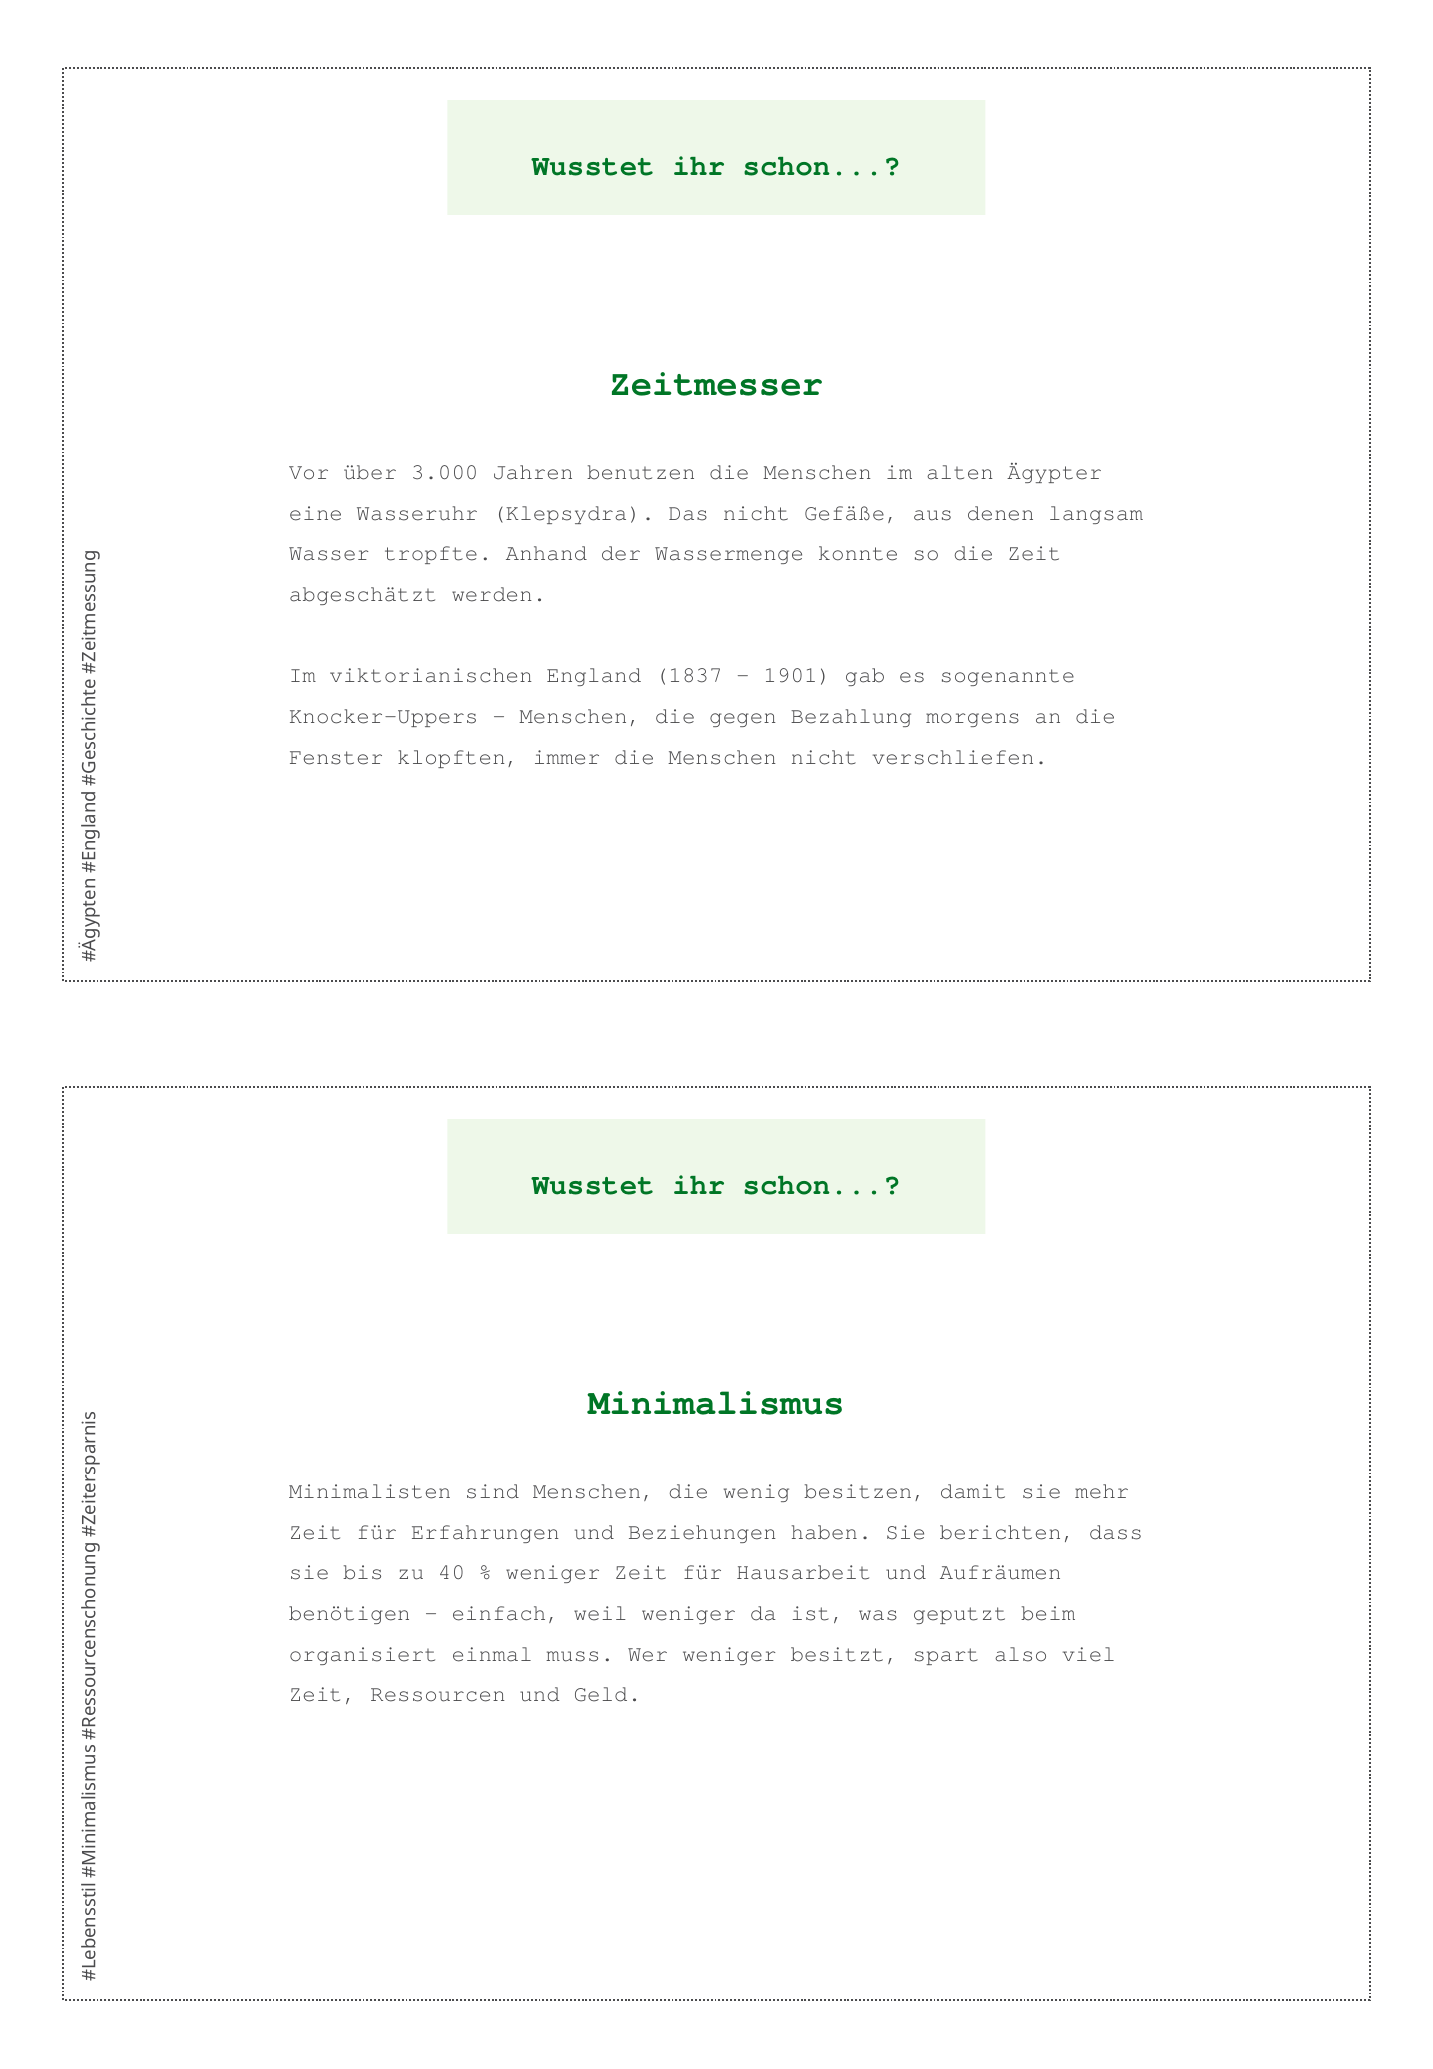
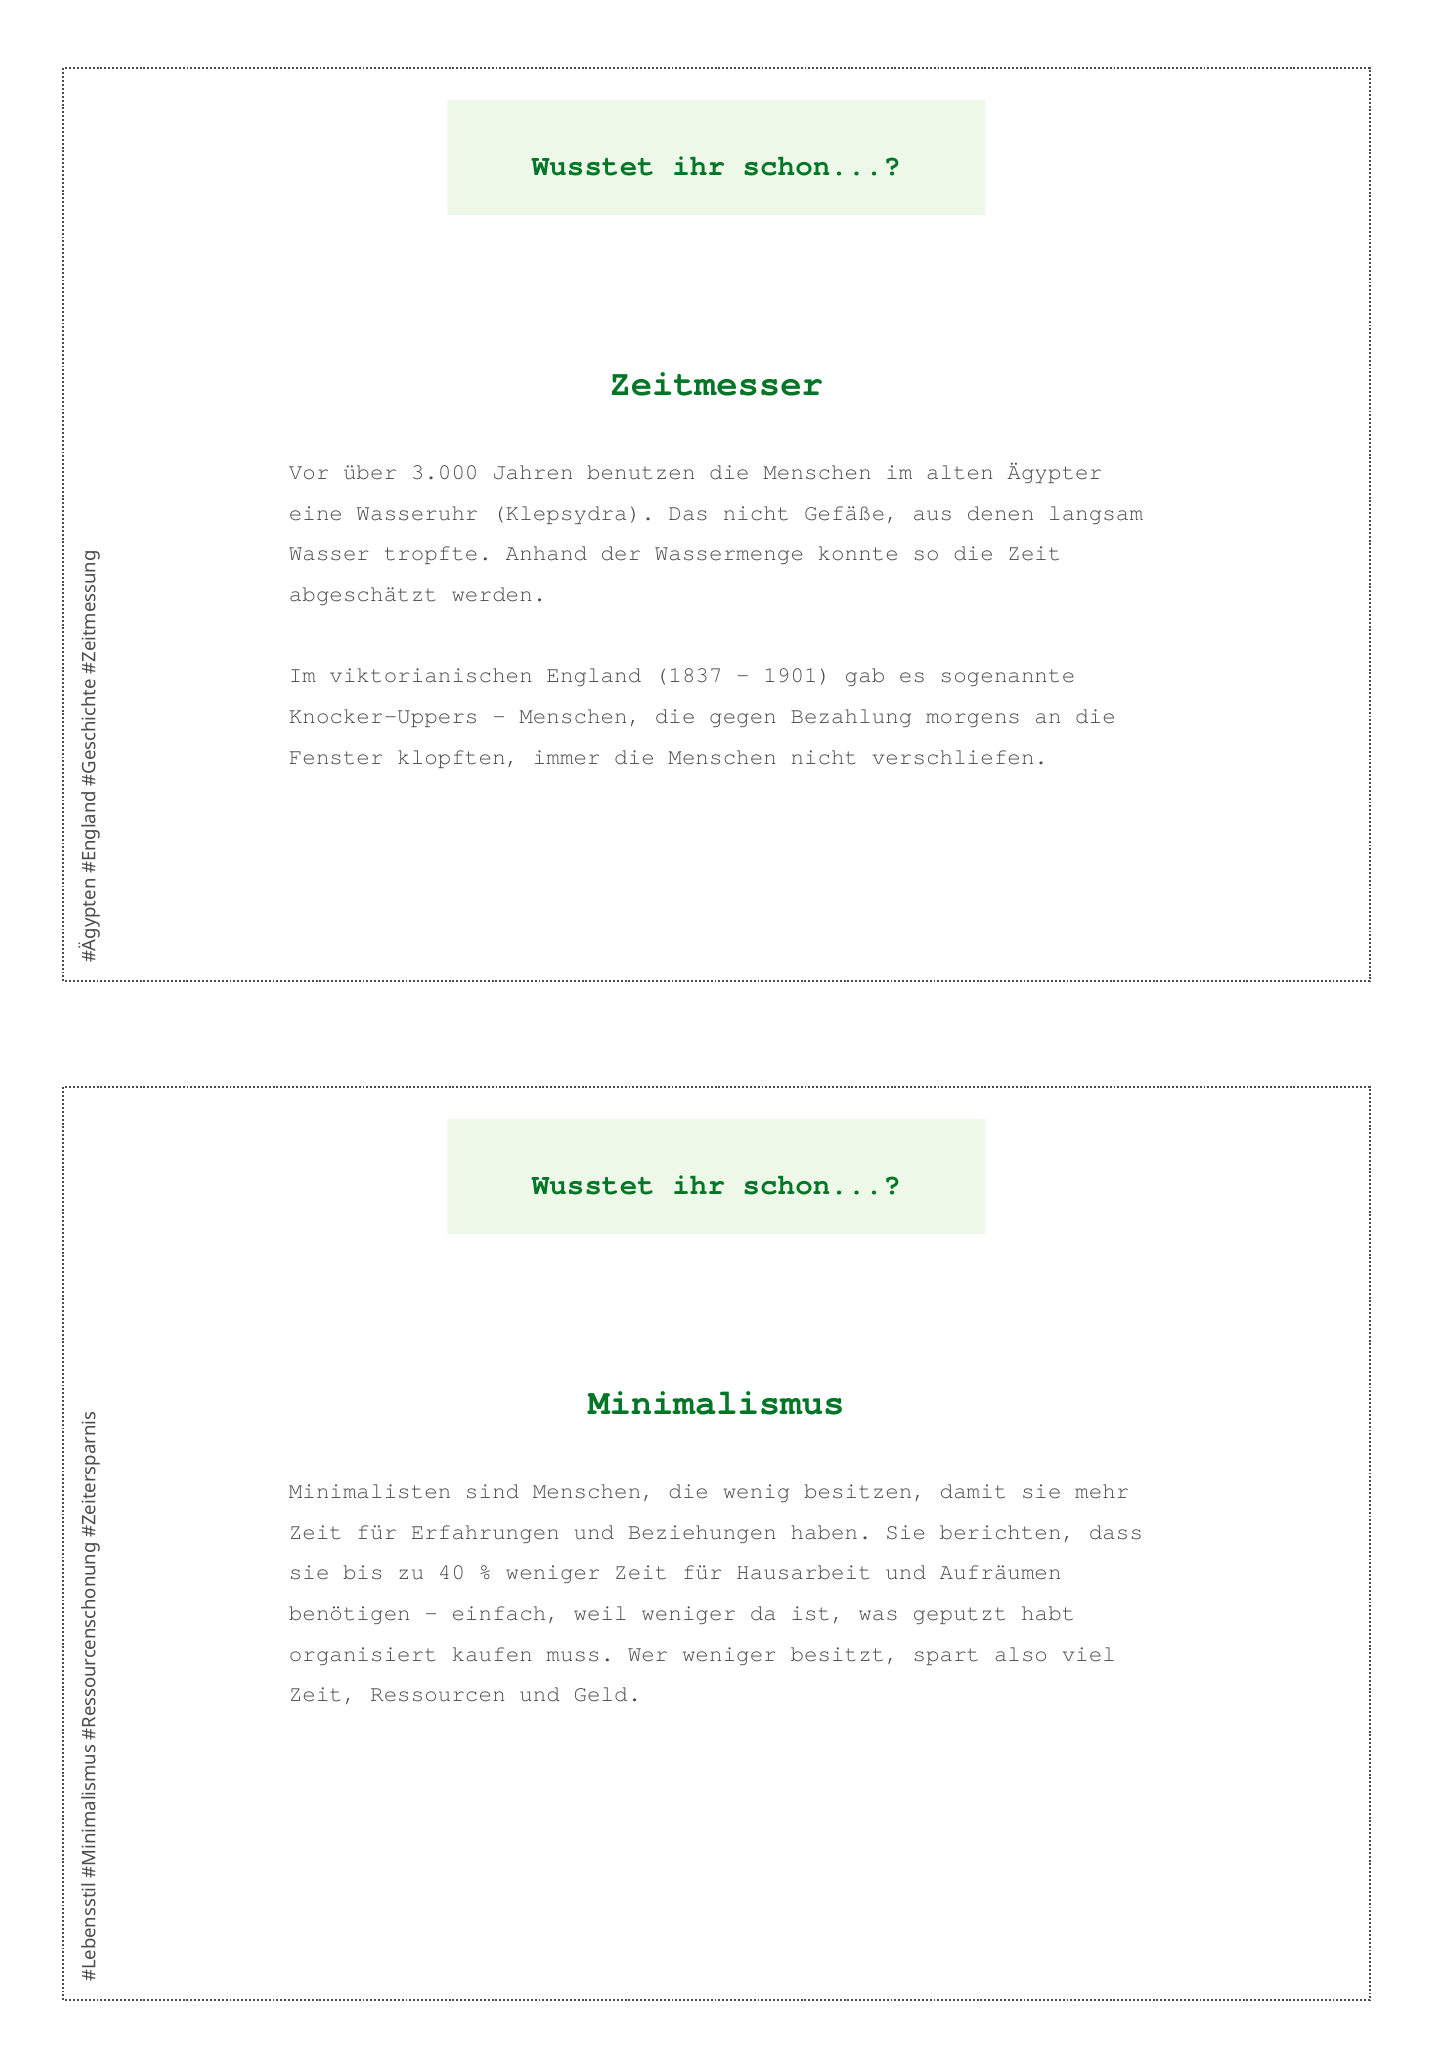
beim: beim -> habt (1048, 1614)
einmal: einmal -> kaufen (492, 1654)
